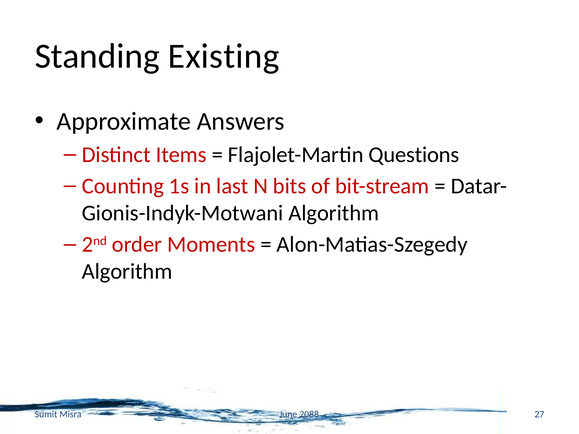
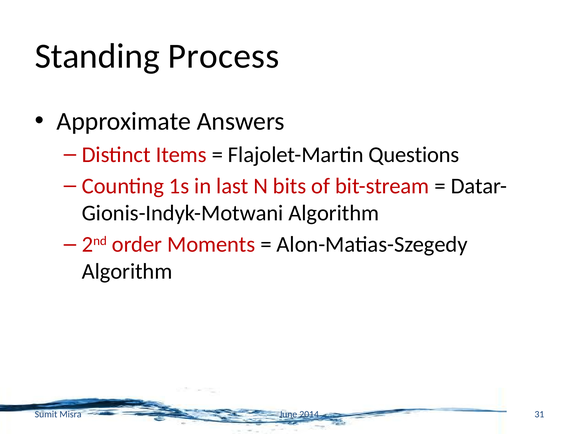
Existing: Existing -> Process (224, 56)
27: 27 -> 31 (539, 415)
2088: 2088 -> 2014 (309, 415)
